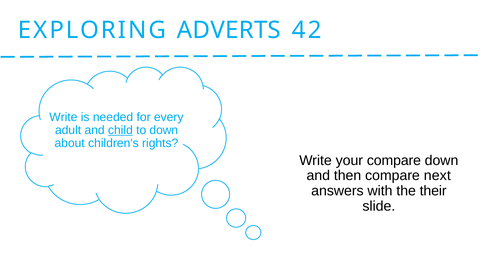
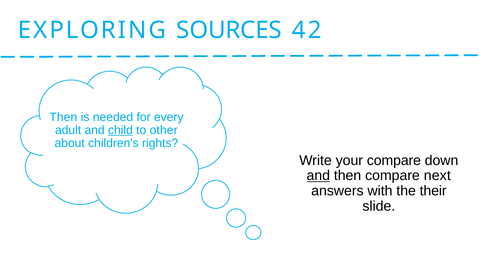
ADVERTS: ADVERTS -> SOURCES (229, 30)
Write: Write -> Then (63, 117)
to down: down -> other (164, 130)
and underline: none -> present (318, 175)
